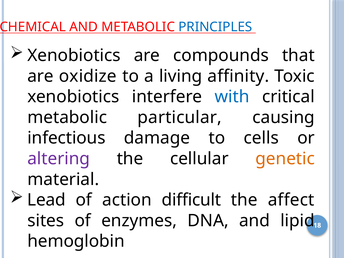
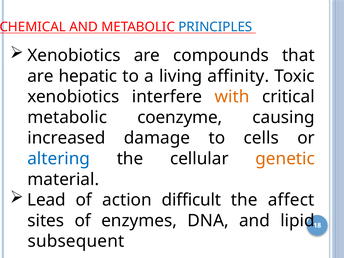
oxidize: oxidize -> hepatic (88, 76)
with colour: blue -> orange (232, 97)
particular: particular -> coenzyme (180, 117)
infectious: infectious -> increased (66, 138)
altering colour: purple -> blue (59, 159)
hemoglobin: hemoglobin -> subsequent (76, 241)
